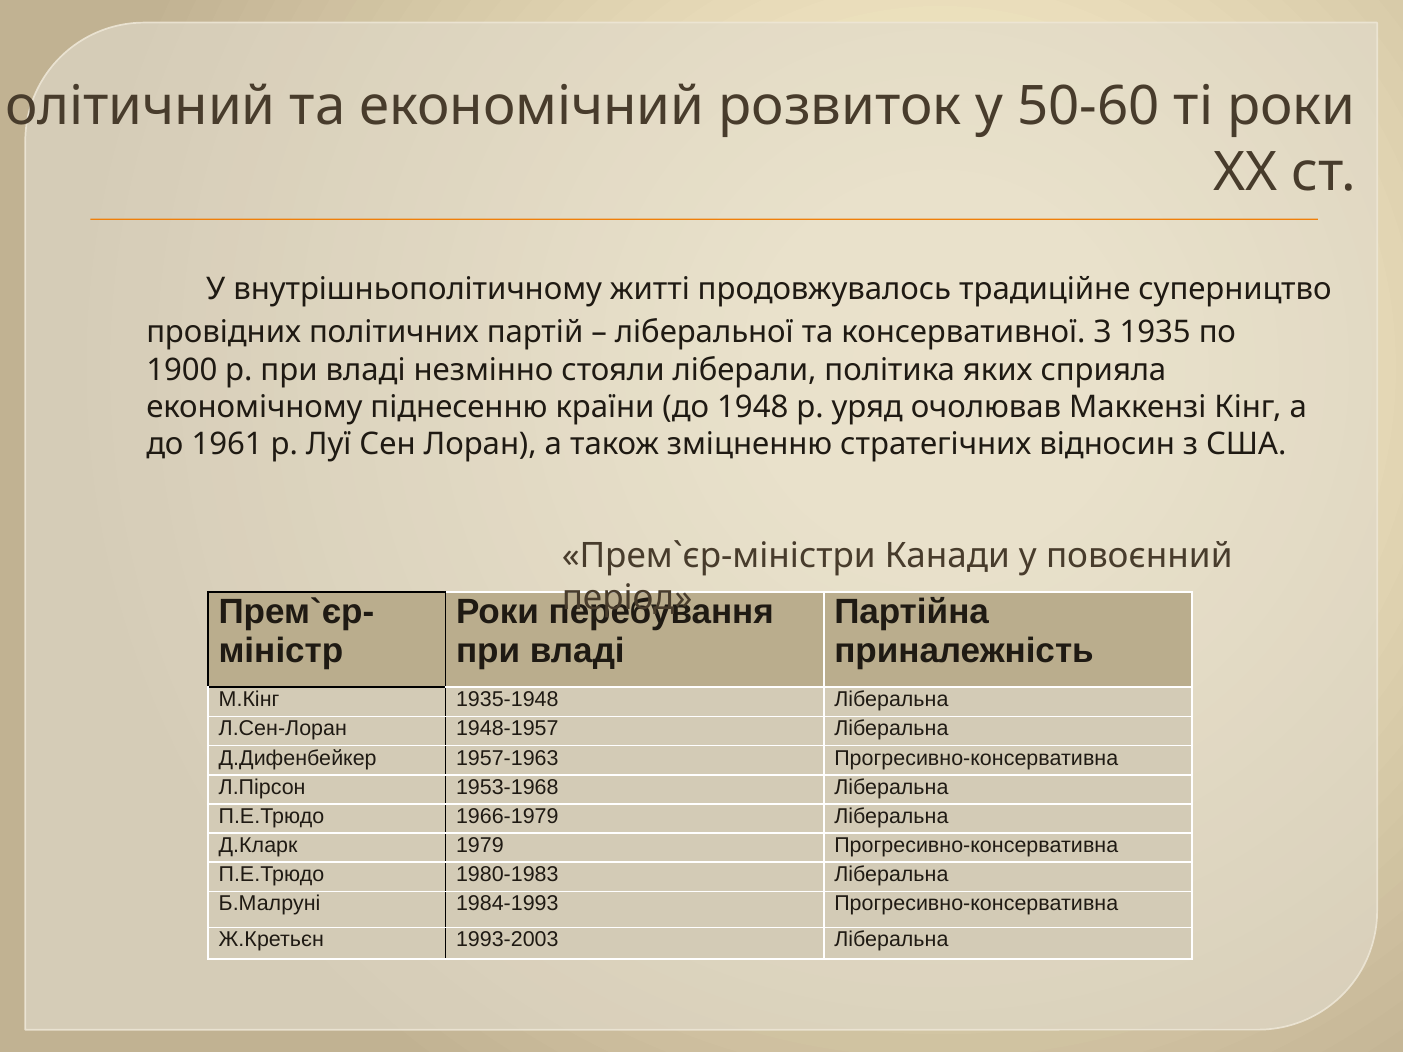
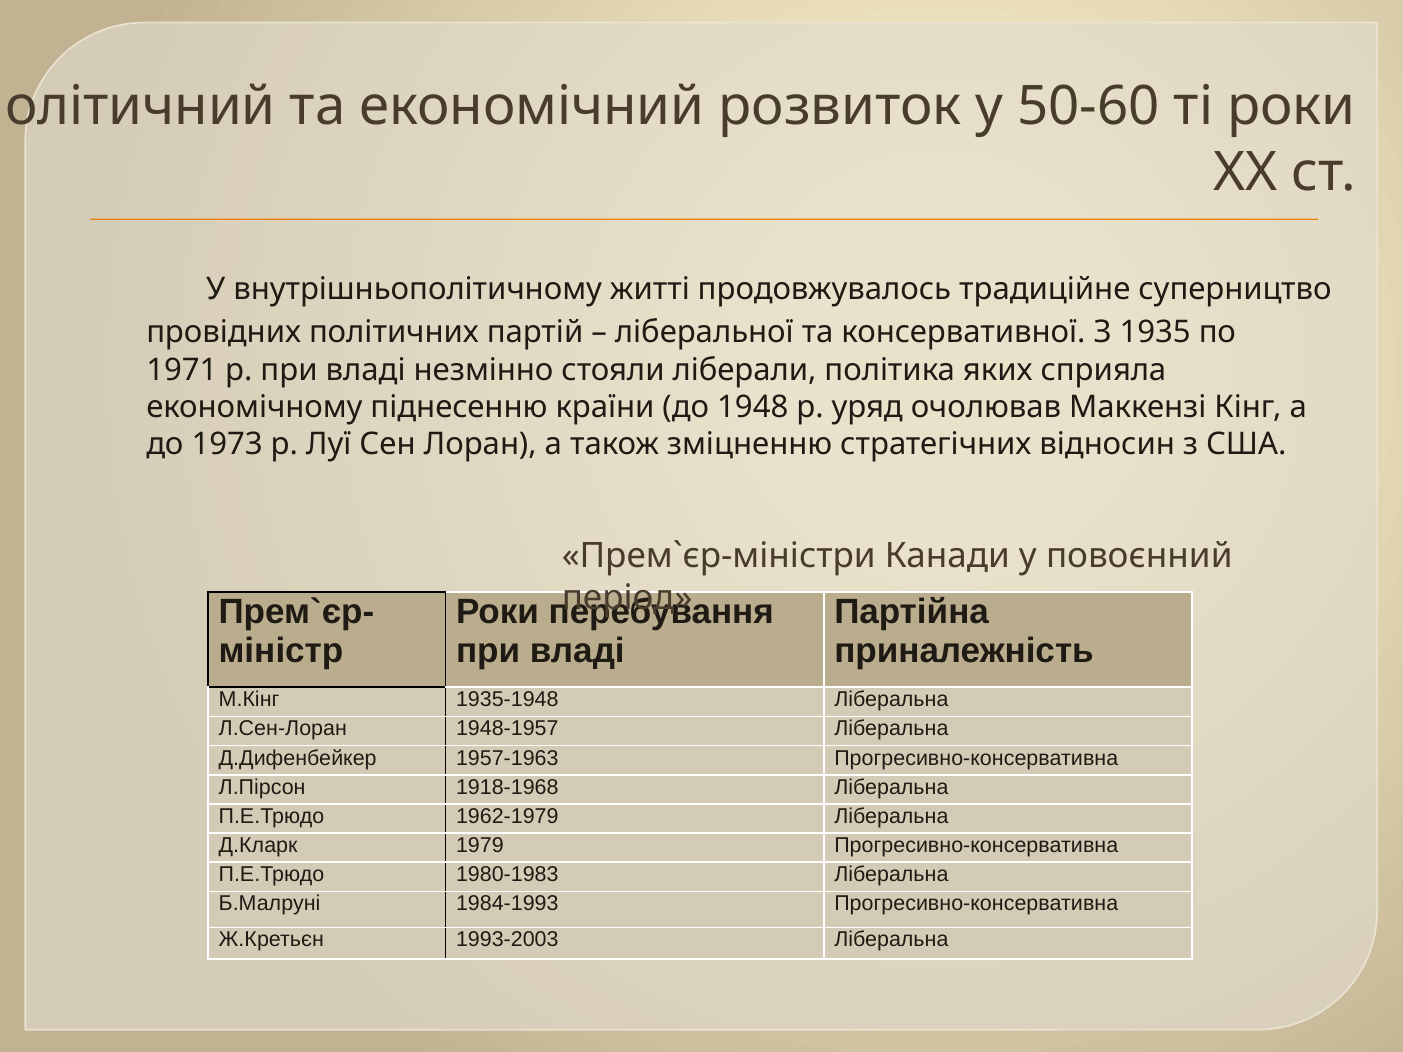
1900: 1900 -> 1971 (182, 370)
1961: 1961 -> 1973 (227, 445)
1953-1968: 1953-1968 -> 1918-1968 (507, 787)
1966-1979: 1966-1979 -> 1962-1979 (507, 816)
